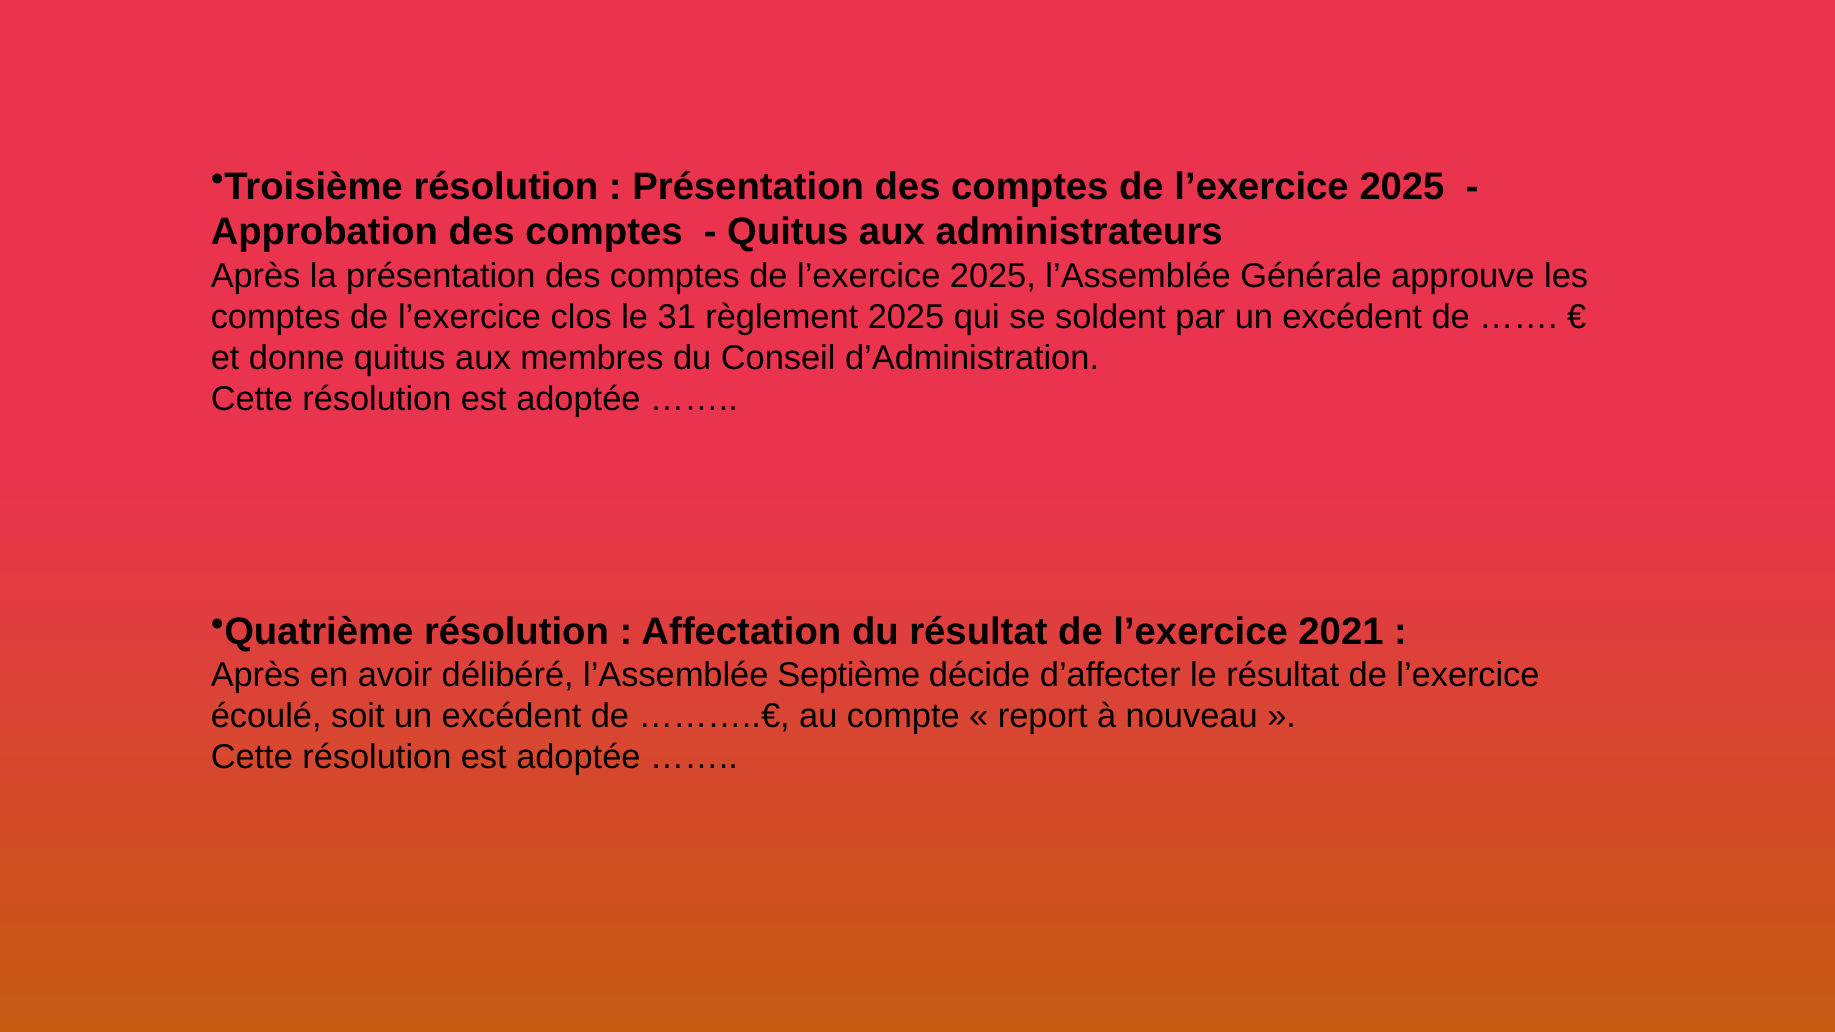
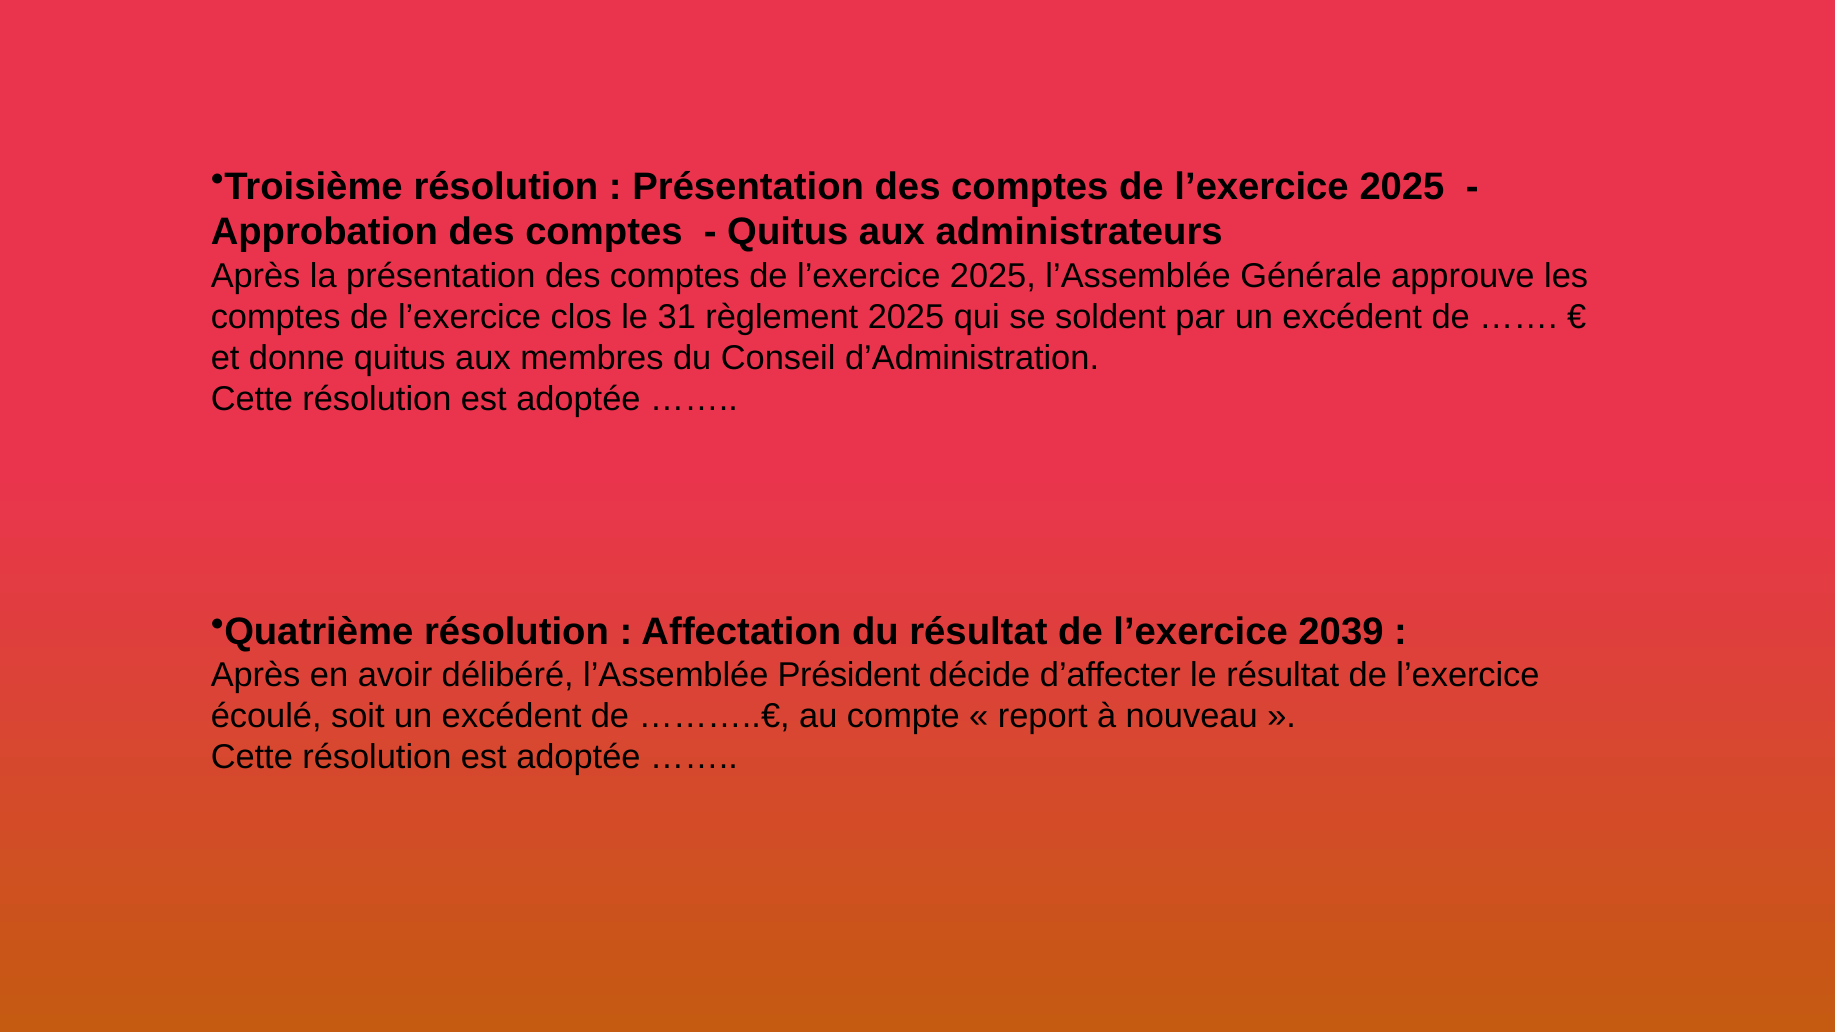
2021: 2021 -> 2039 (1341, 632)
Septième: Septième -> Président (849, 675)
